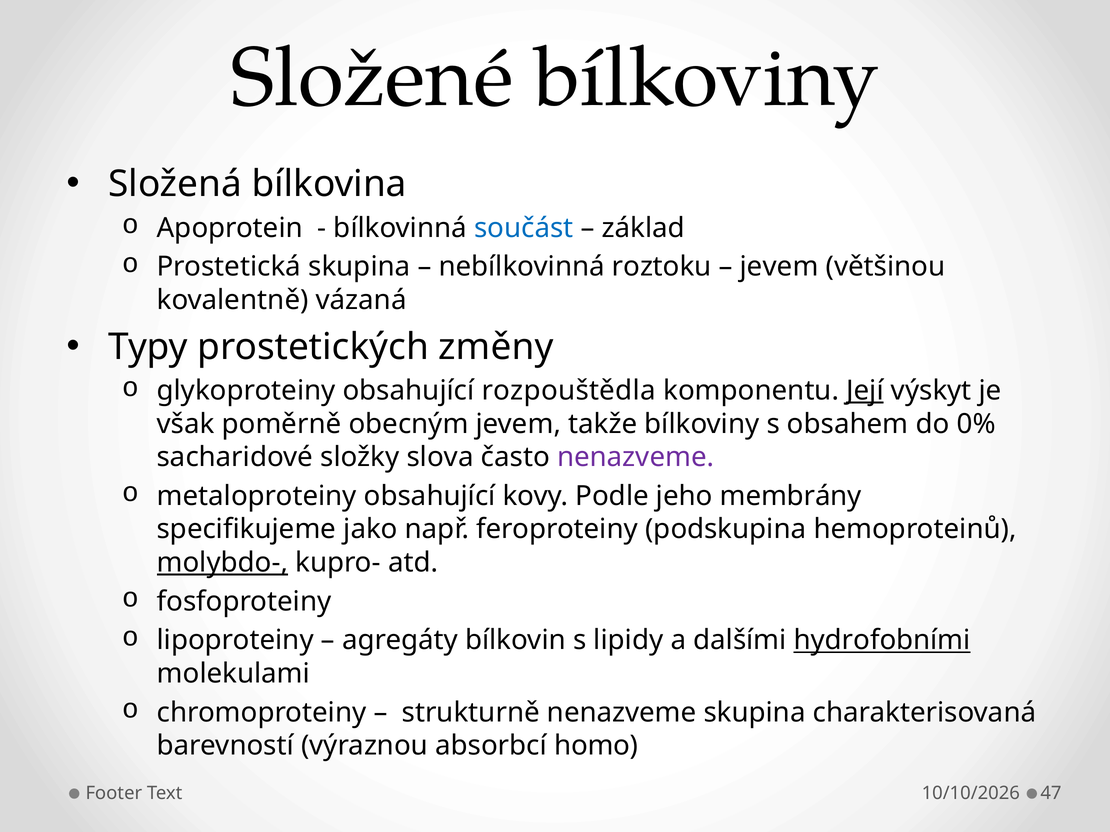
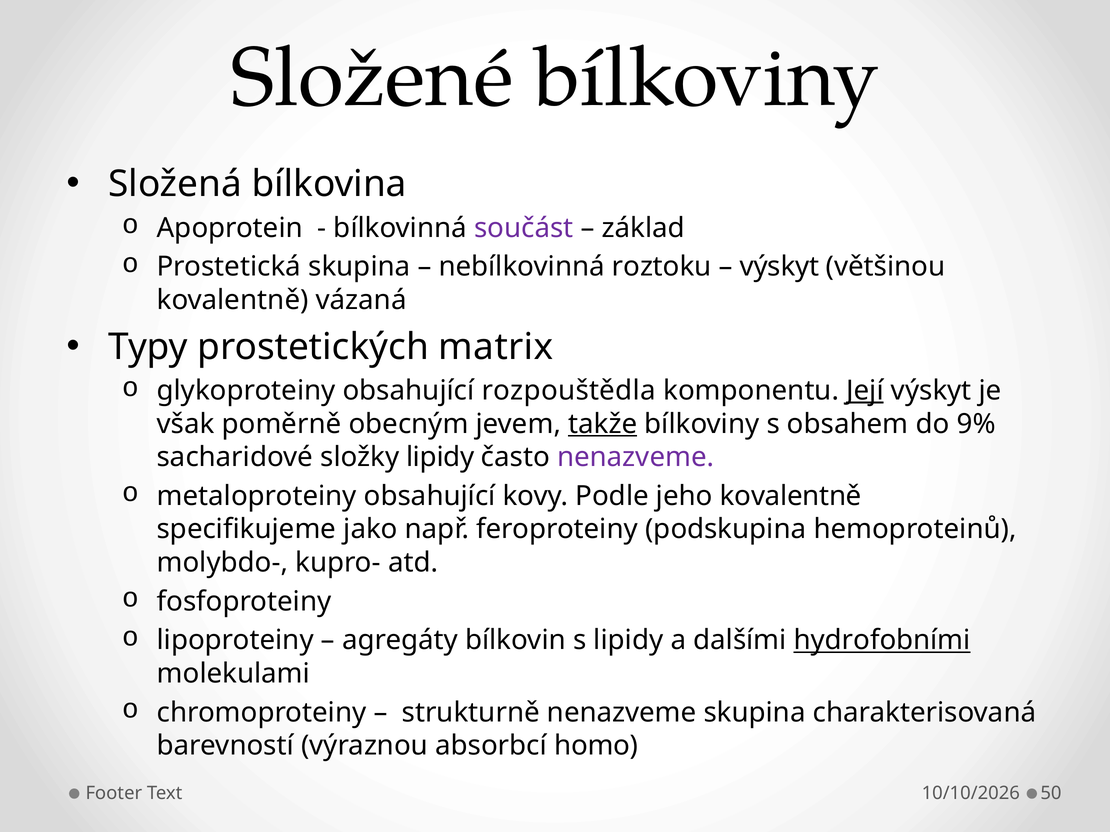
součást colour: blue -> purple (524, 228)
jevem: jevem -> výskyt (779, 267)
změny: změny -> matrix (496, 347)
takže underline: none -> present (603, 424)
0%: 0% -> 9% (976, 424)
složky slova: slova -> lipidy (440, 457)
jeho membrány: membrány -> kovalentně (791, 496)
molybdo- underline: present -> none (222, 563)
47: 47 -> 50 (1051, 794)
